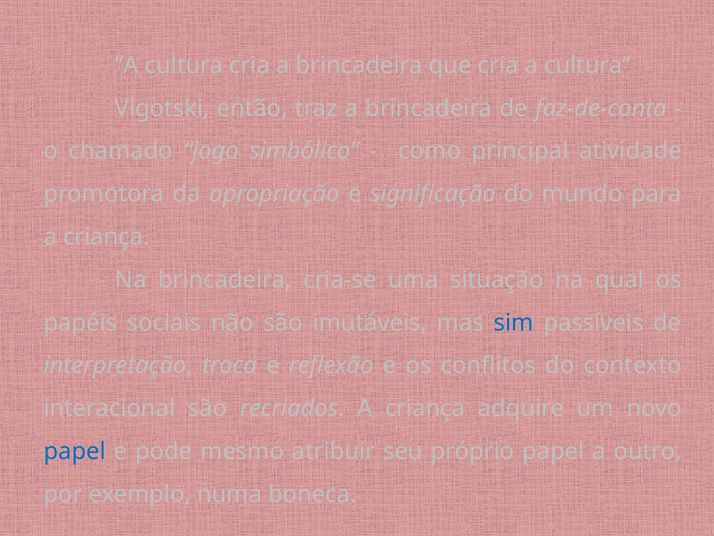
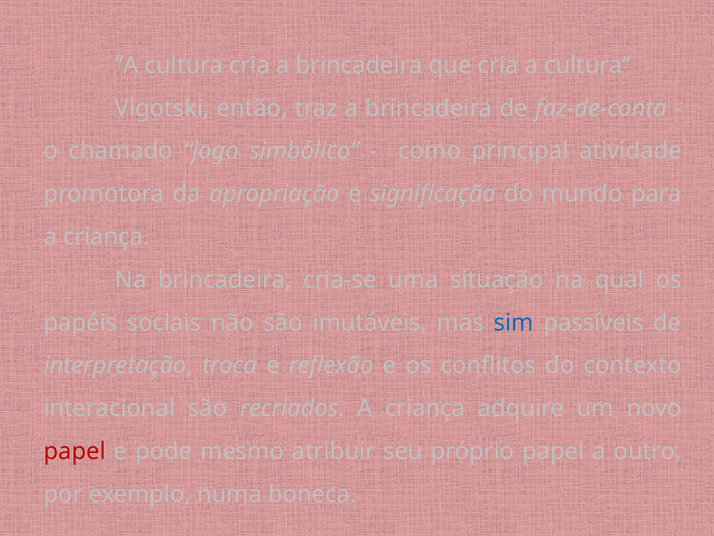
papel colour: blue -> red (75, 451)
